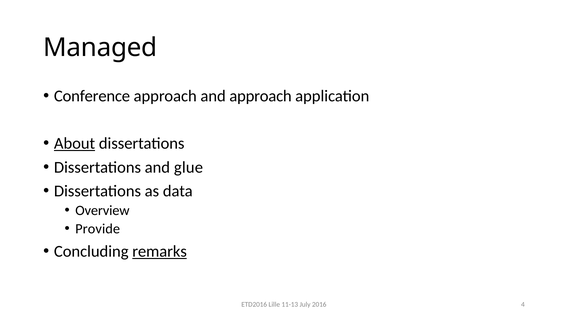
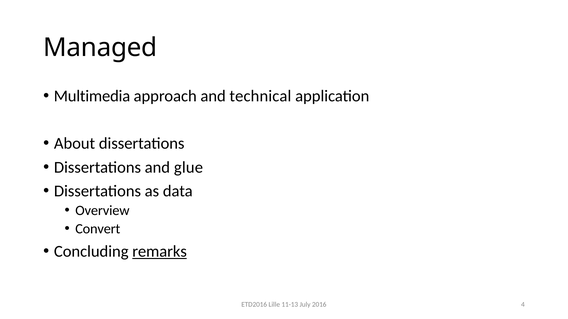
Conference: Conference -> Multimedia (92, 96)
and approach: approach -> technical (260, 96)
About underline: present -> none (75, 144)
Provide: Provide -> Convert (98, 229)
